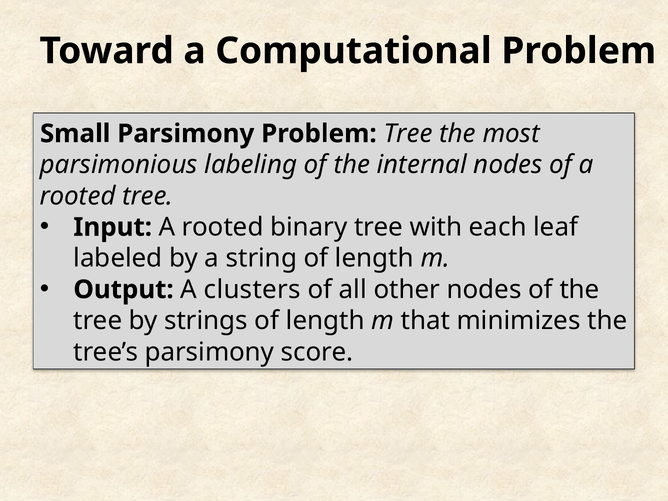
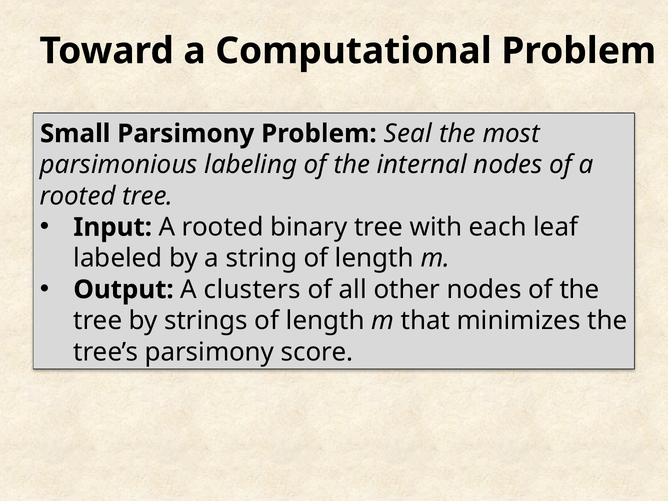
Problem Tree: Tree -> Seal (408, 134)
